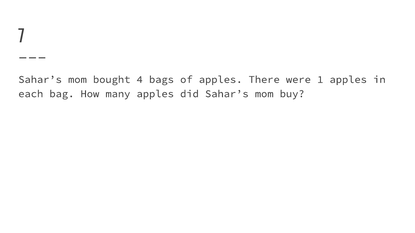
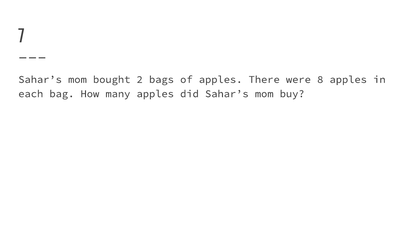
4: 4 -> 2 (140, 80)
1: 1 -> 8 (320, 80)
